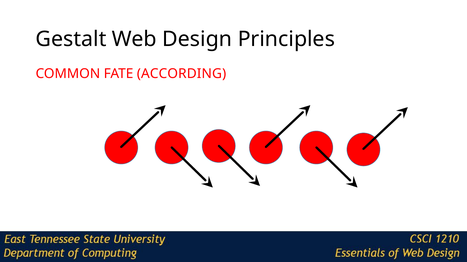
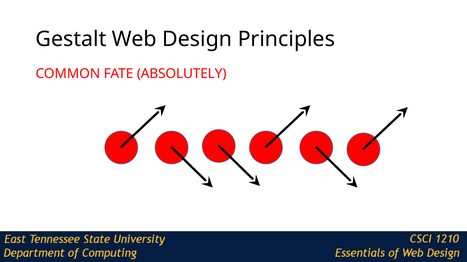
ACCORDING: ACCORDING -> ABSOLUTELY (182, 74)
